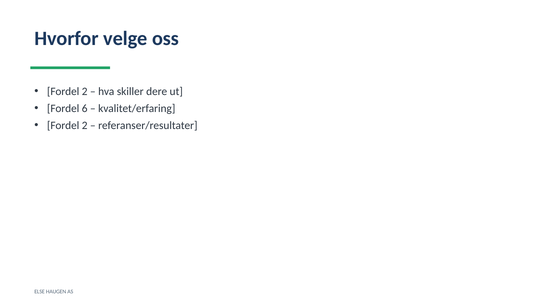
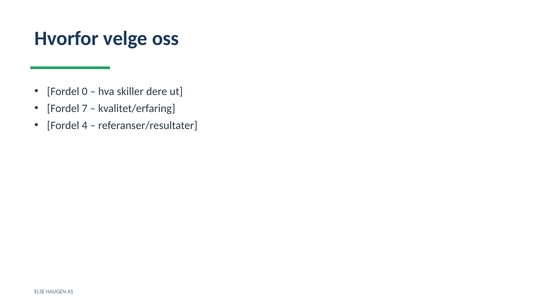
2: 2 -> 0 (85, 91)
6: 6 -> 7 (85, 108)
2: 2 -> 4 (85, 125)
